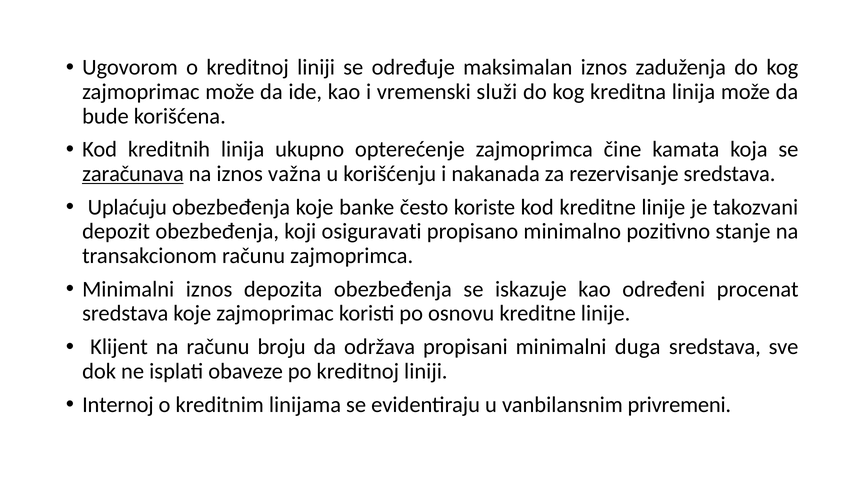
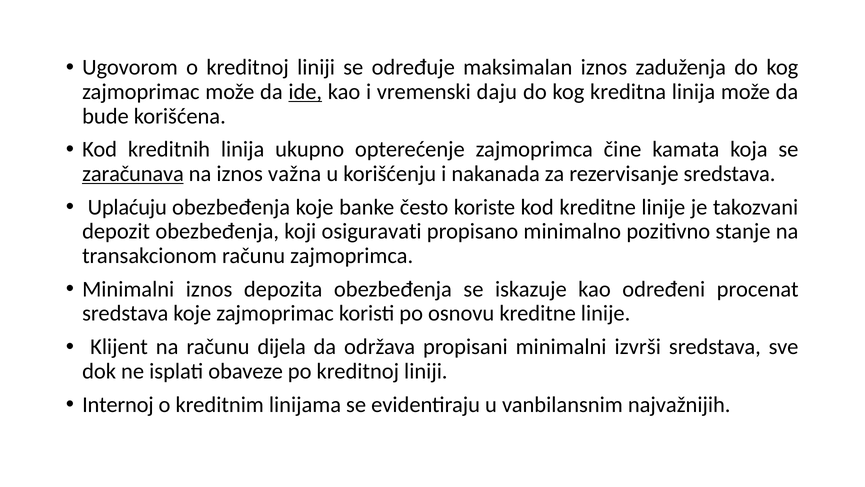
ide underline: none -> present (305, 92)
služi: služi -> daju (497, 92)
broju: broju -> dijela (282, 347)
duga: duga -> izvrši (638, 347)
privremeni: privremeni -> najvažnijih (679, 404)
